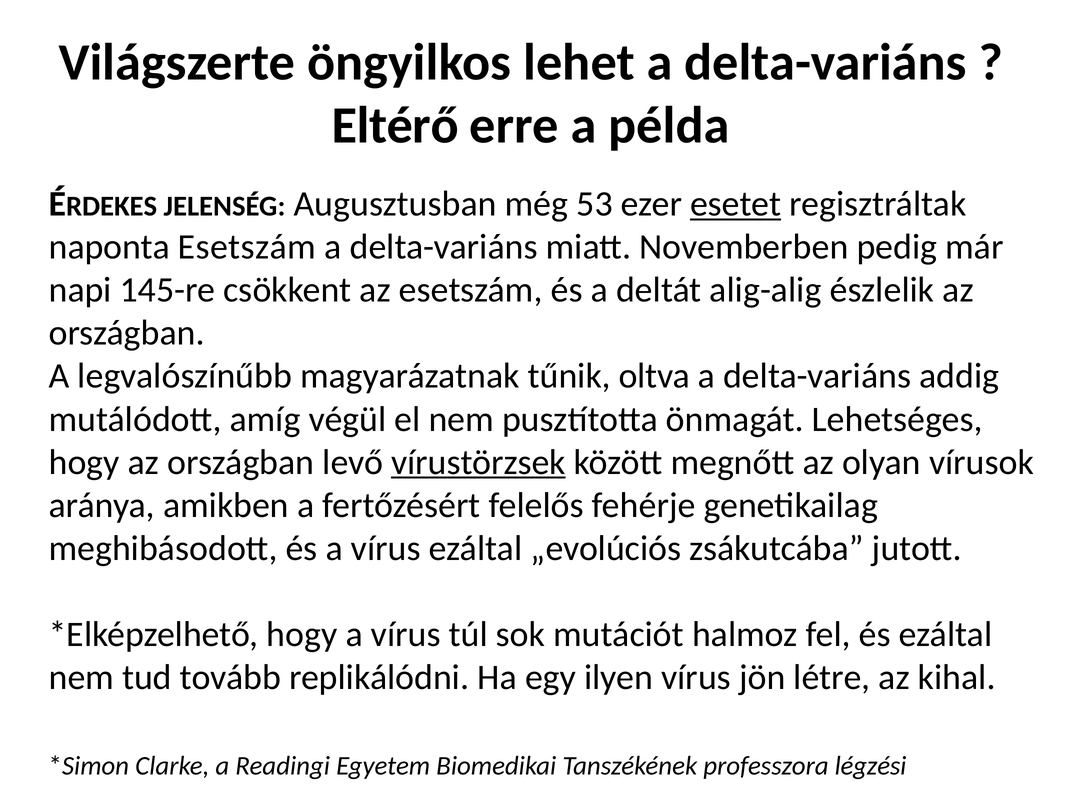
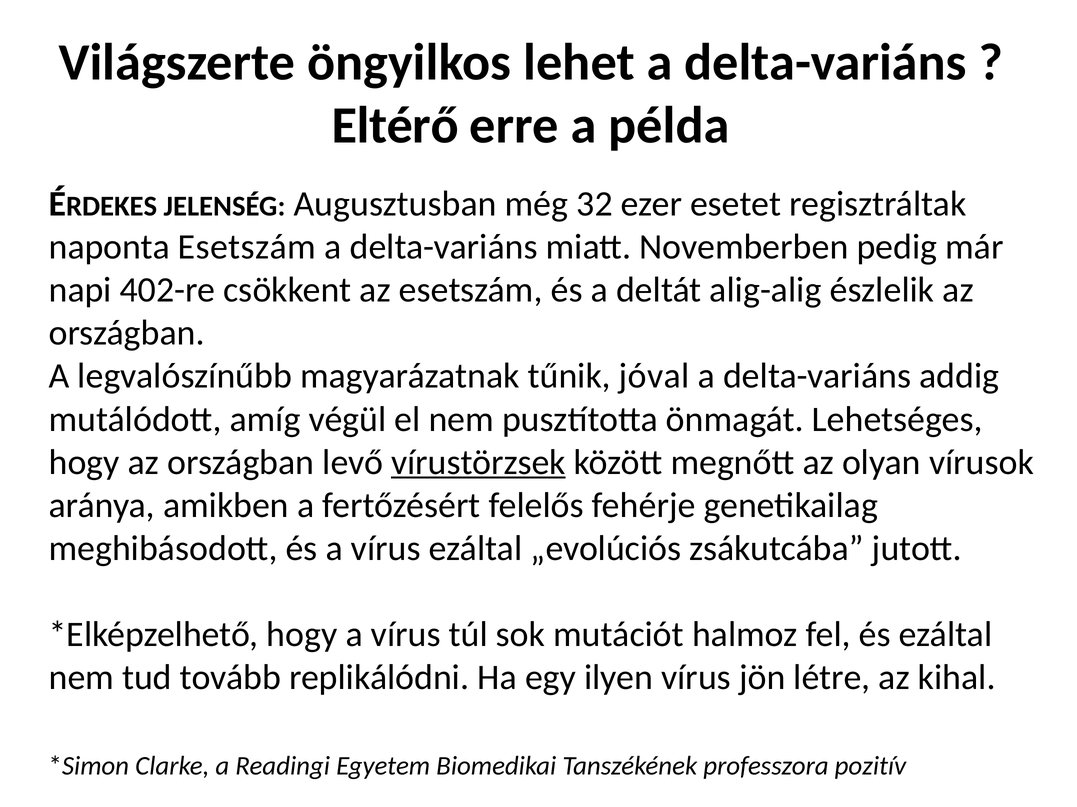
53: 53 -> 32 (595, 204)
esetet underline: present -> none (736, 204)
145-re: 145-re -> 402-re (168, 290)
oltva: oltva -> jóval (654, 377)
légzési: légzési -> pozitív (870, 766)
